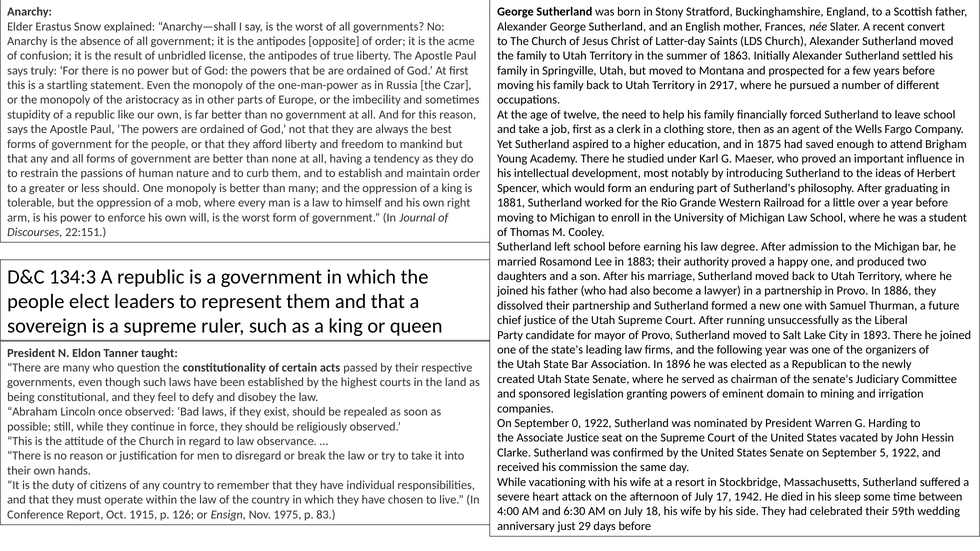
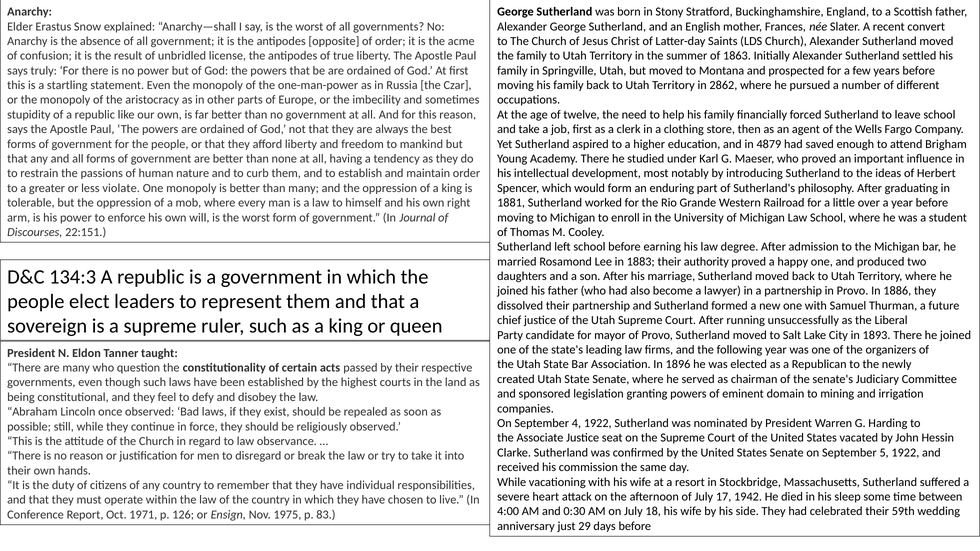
2917: 2917 -> 2862 (723, 85)
1875: 1875 -> 4879 (769, 144)
less should: should -> violate (121, 188)
0: 0 -> 4 (576, 423)
6:30: 6:30 -> 0:30 (574, 512)
1915: 1915 -> 1971 (143, 515)
